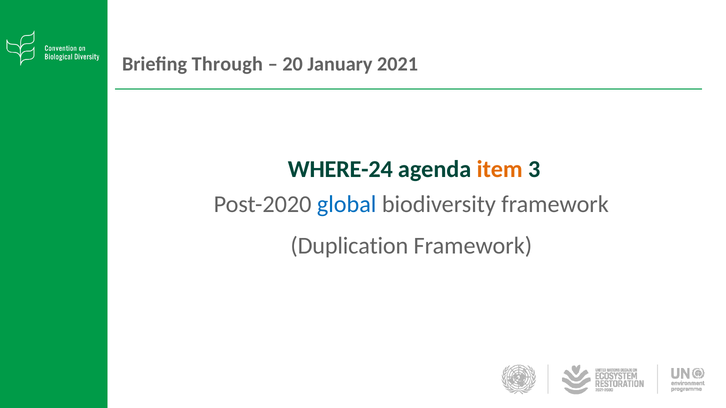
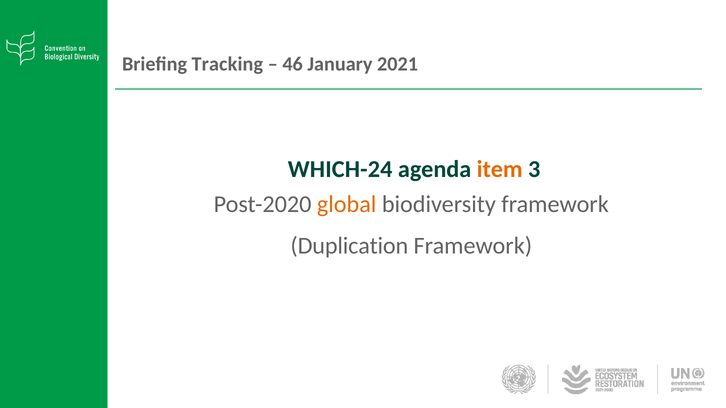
Through: Through -> Tracking (227, 64)
20: 20 -> 46 (293, 64)
WHERE-24: WHERE-24 -> WHICH-24 (340, 170)
global colour: blue -> orange (347, 205)
